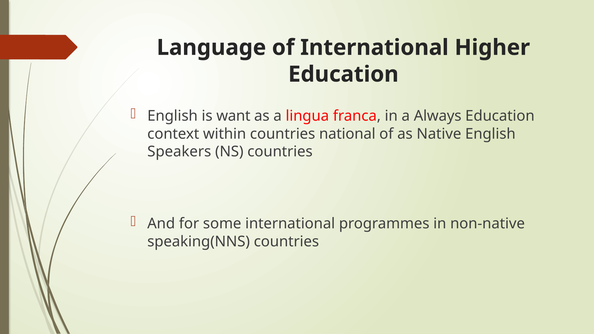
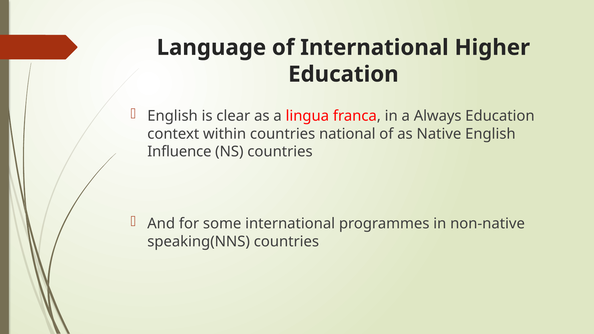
want: want -> clear (233, 116)
Speakers: Speakers -> Influence (179, 152)
